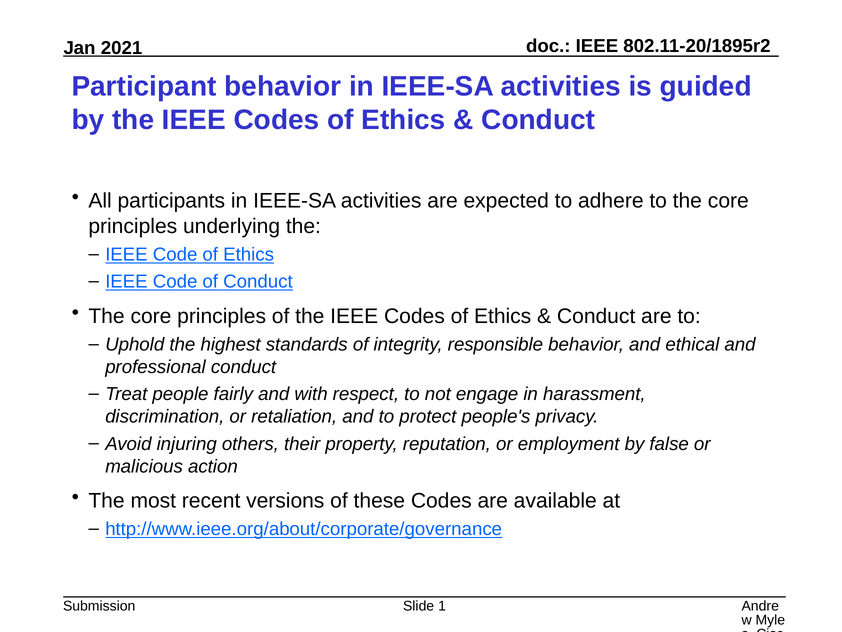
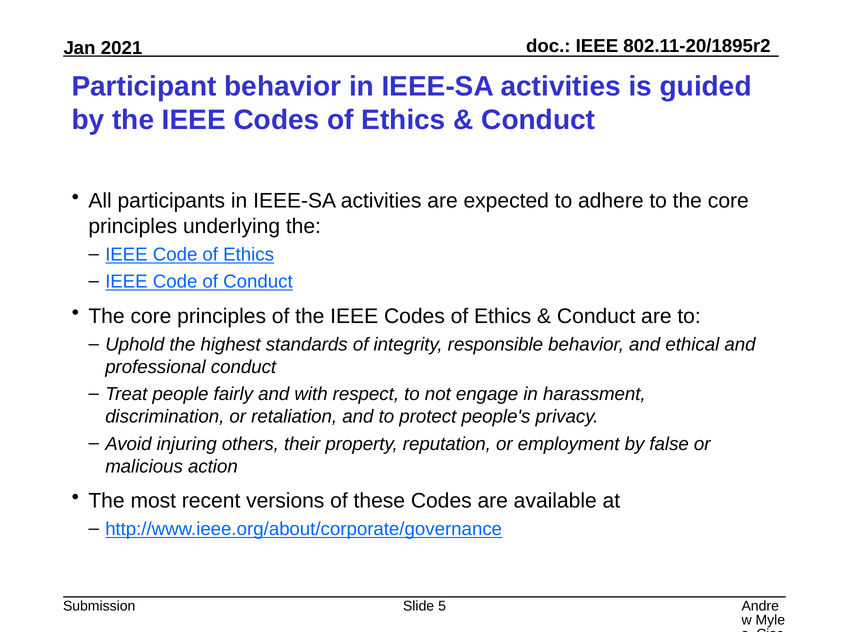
1: 1 -> 5 (442, 606)
